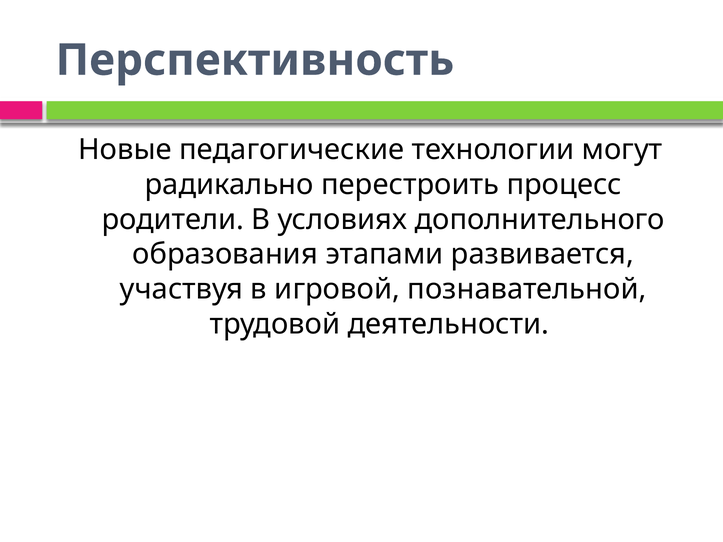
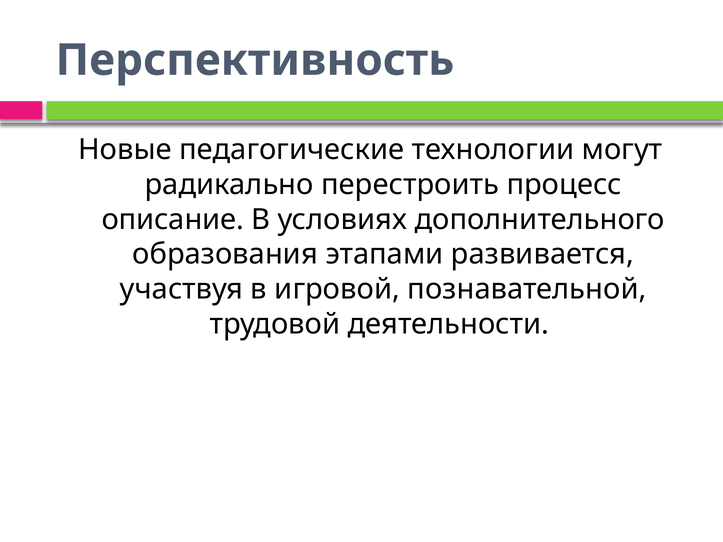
родители: родители -> описание (173, 220)
